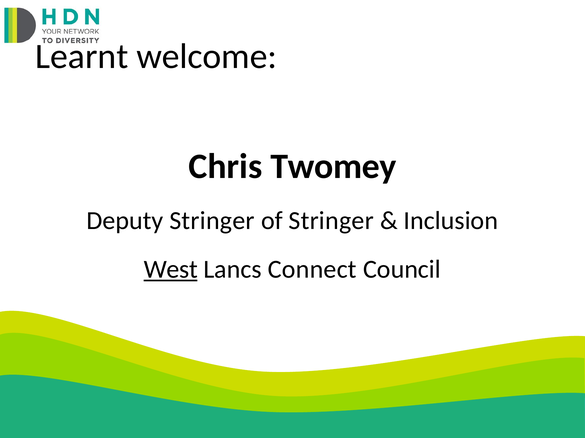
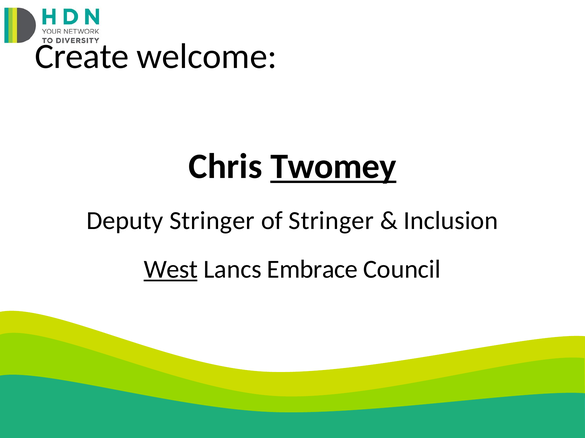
Learnt: Learnt -> Create (82, 57)
Twomey underline: none -> present (333, 167)
Connect: Connect -> Embrace (312, 270)
